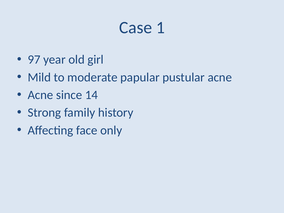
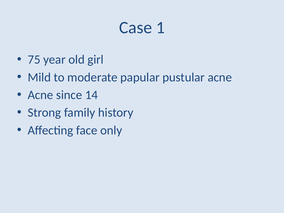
97: 97 -> 75 (34, 60)
